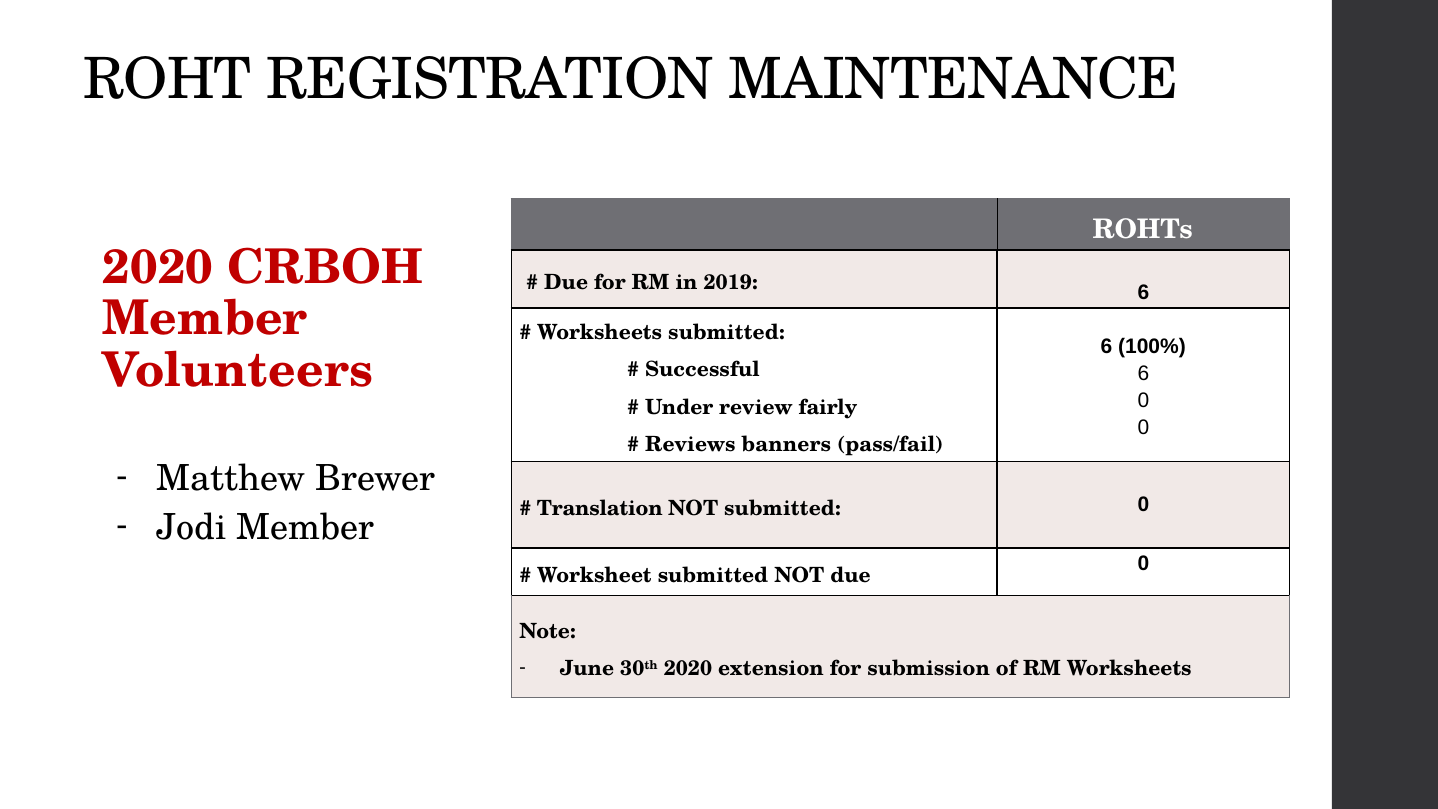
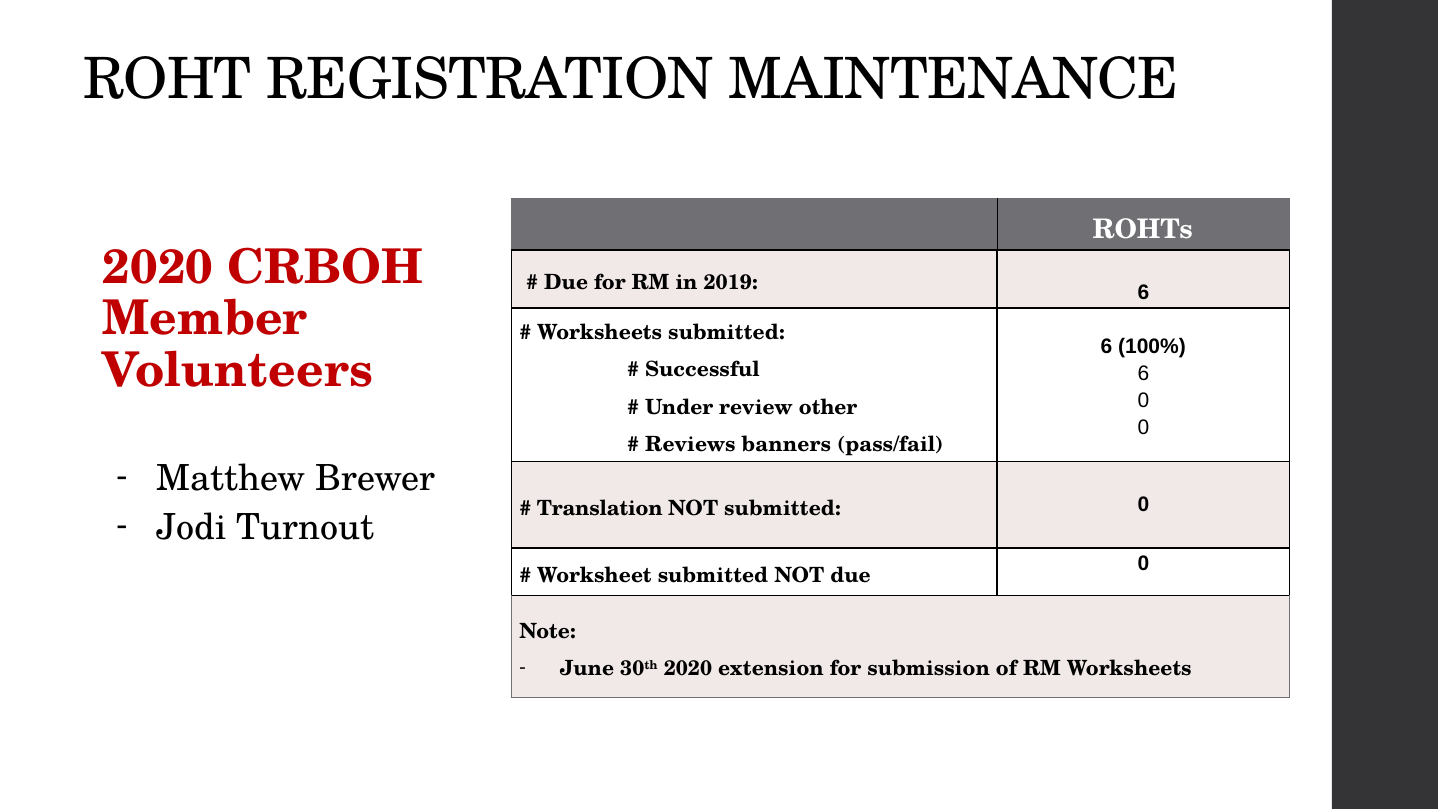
fairly: fairly -> other (828, 407)
Jodi Member: Member -> Turnout (306, 528)
